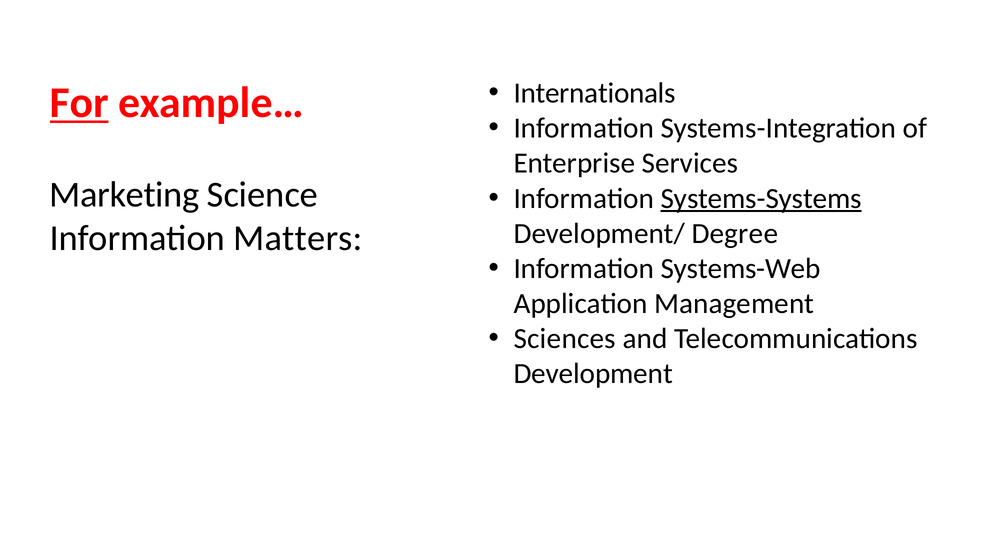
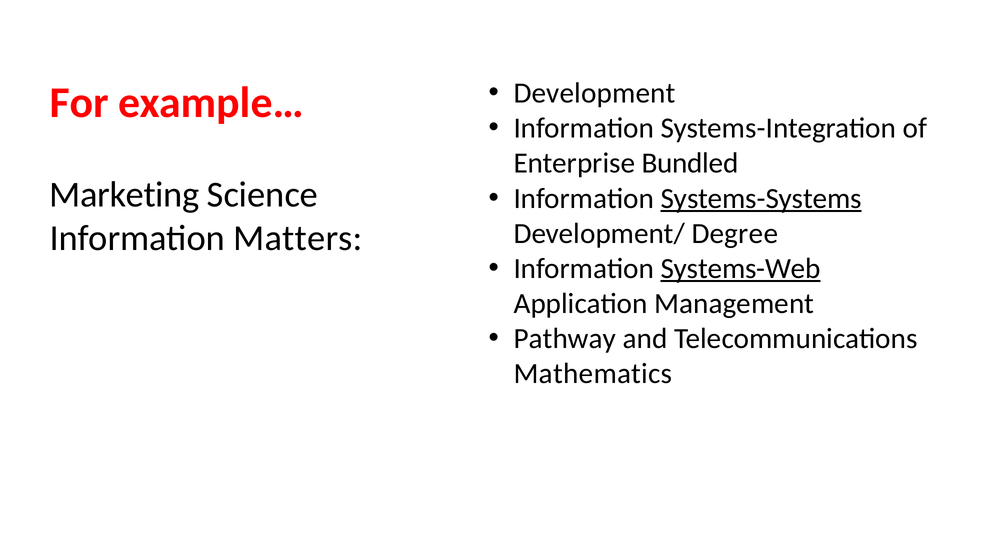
Internationals: Internationals -> Development (595, 93)
For underline: present -> none (79, 103)
Services: Services -> Bundled (690, 163)
Systems-Web underline: none -> present (741, 268)
Sciences: Sciences -> Pathway (565, 339)
Development: Development -> Mathematics (593, 374)
